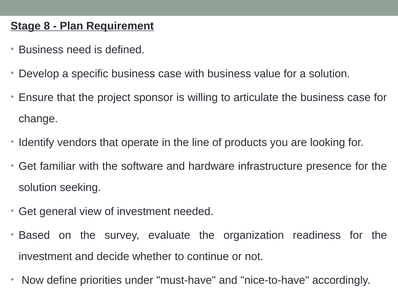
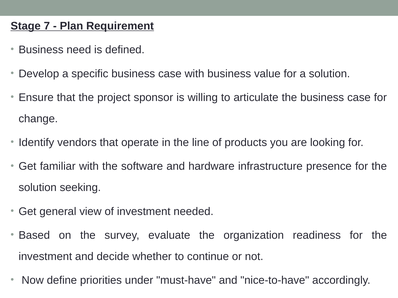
8: 8 -> 7 (47, 26)
